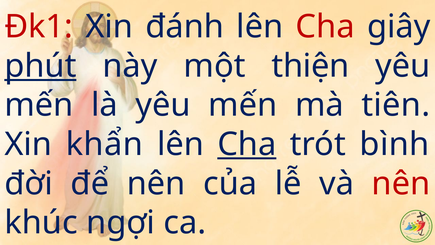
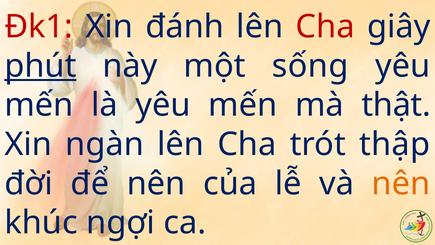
thiện: thiện -> sống (310, 66)
tiên: tiên -> thật (396, 105)
khẩn: khẩn -> ngàn (105, 144)
Cha underline: present -> none (247, 144)
bình: bình -> thập (395, 144)
nên colour: red -> orange (401, 183)
